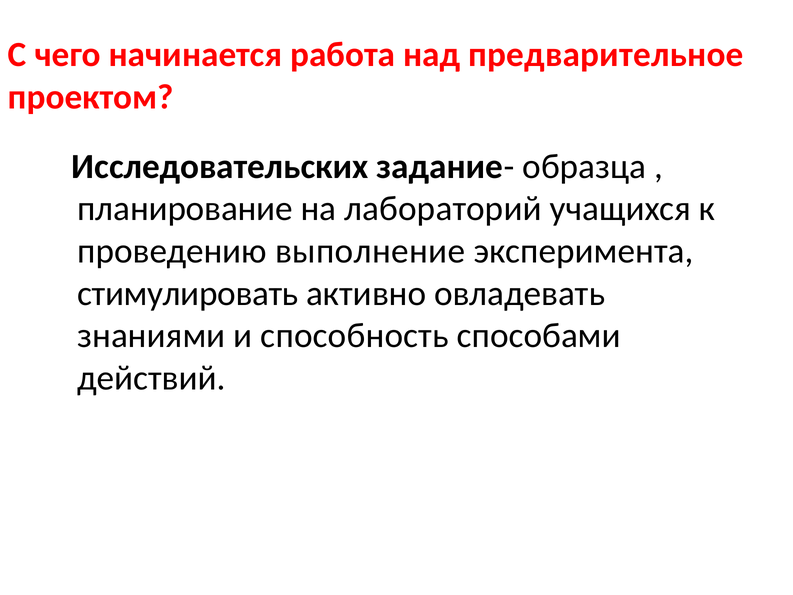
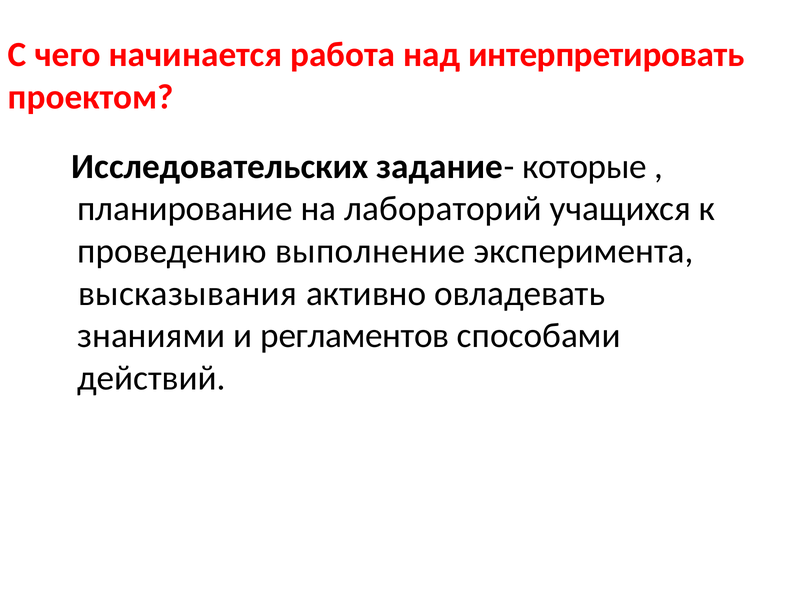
предварительное: предварительное -> интерпретировать (606, 55)
образца: образца -> которые (584, 166)
стимулировать: стимулировать -> высказывания (188, 293)
способность: способность -> регламентов (355, 336)
